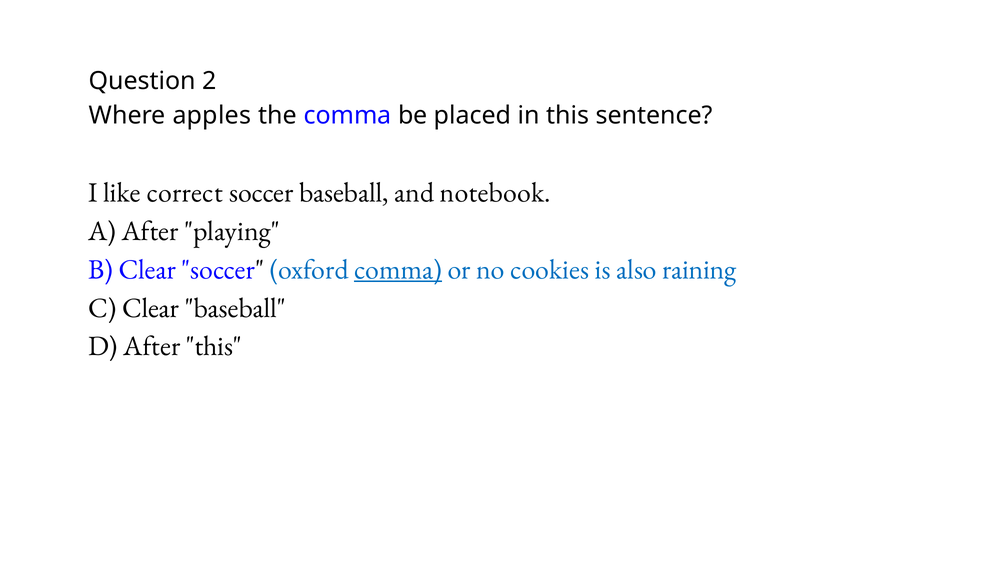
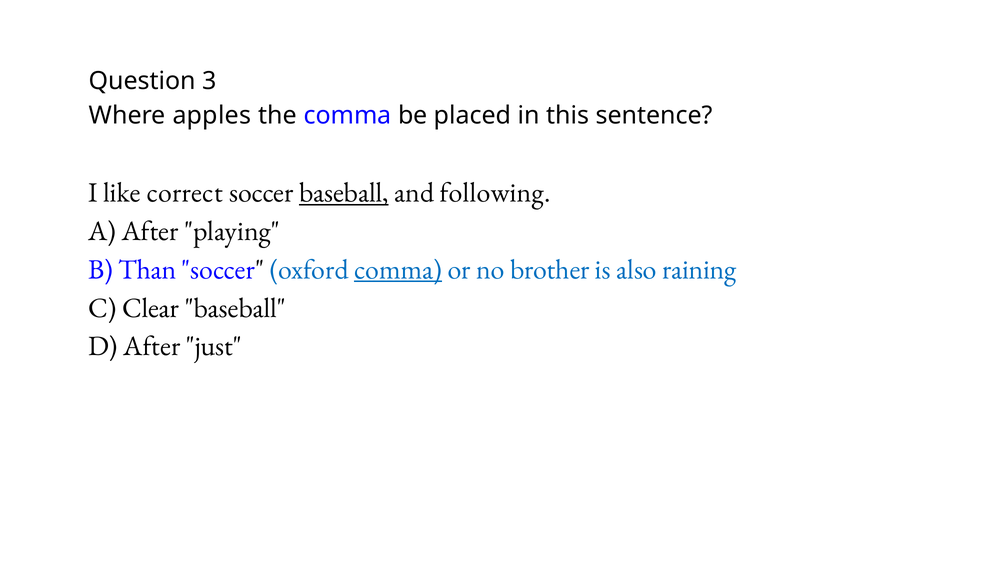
2: 2 -> 3 (210, 81)
baseball underline: none -> present (344, 193)
notebook: notebook -> following (495, 193)
B Clear: Clear -> Than (147, 269)
cookies: cookies -> brother (550, 269)
After this: this -> just (214, 346)
